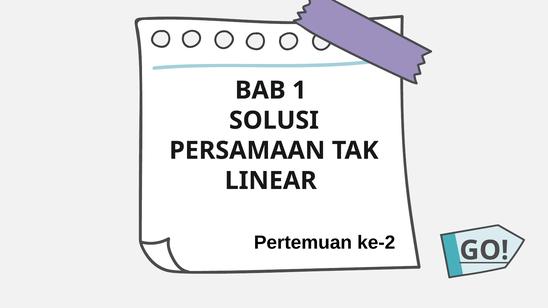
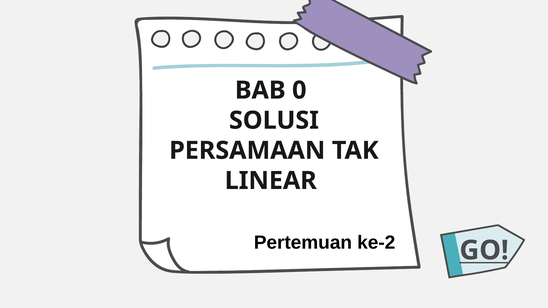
1: 1 -> 0 (299, 90)
